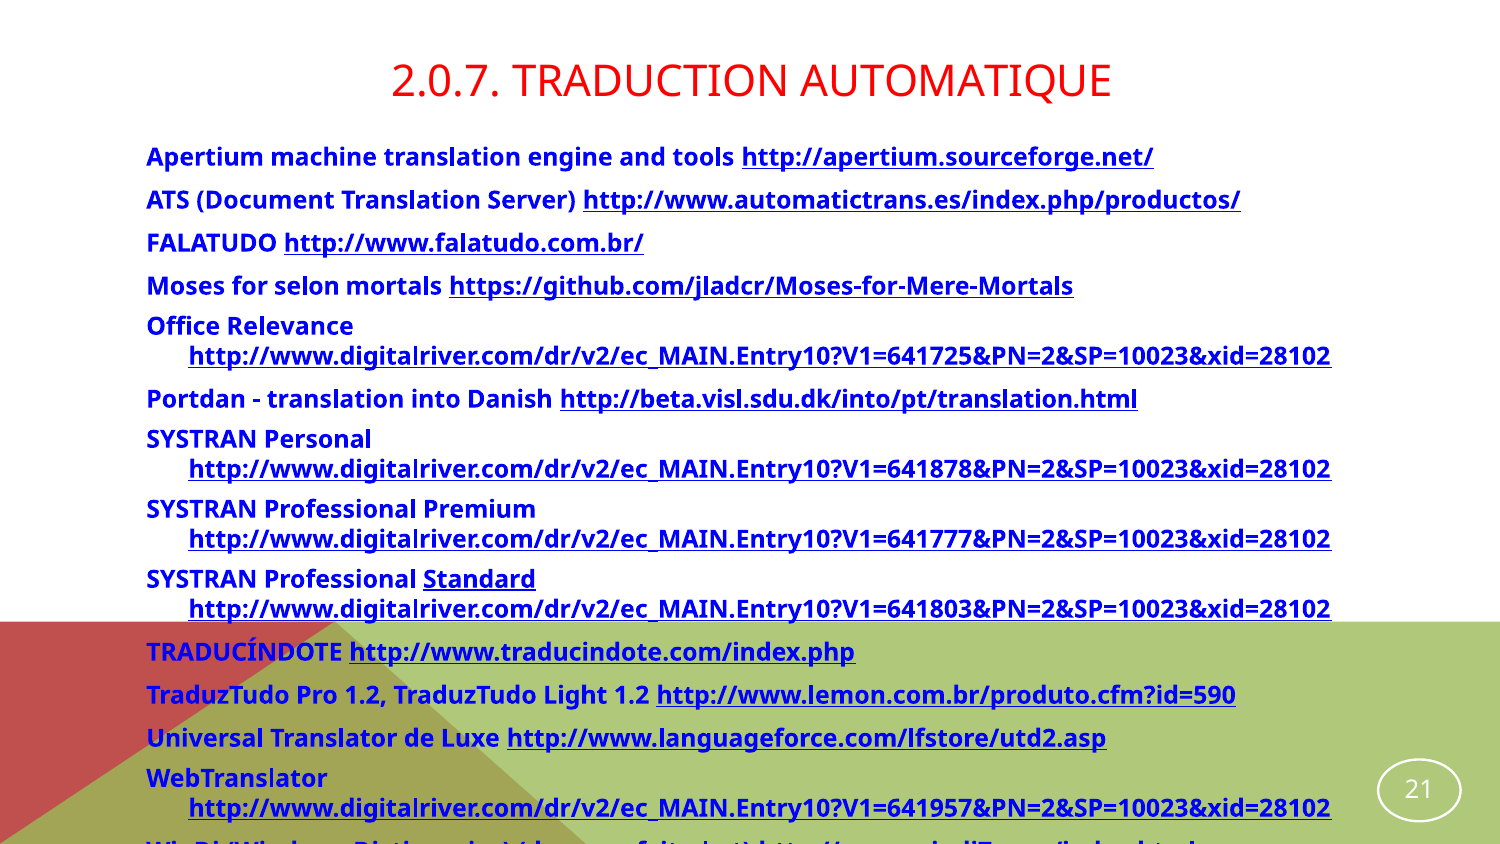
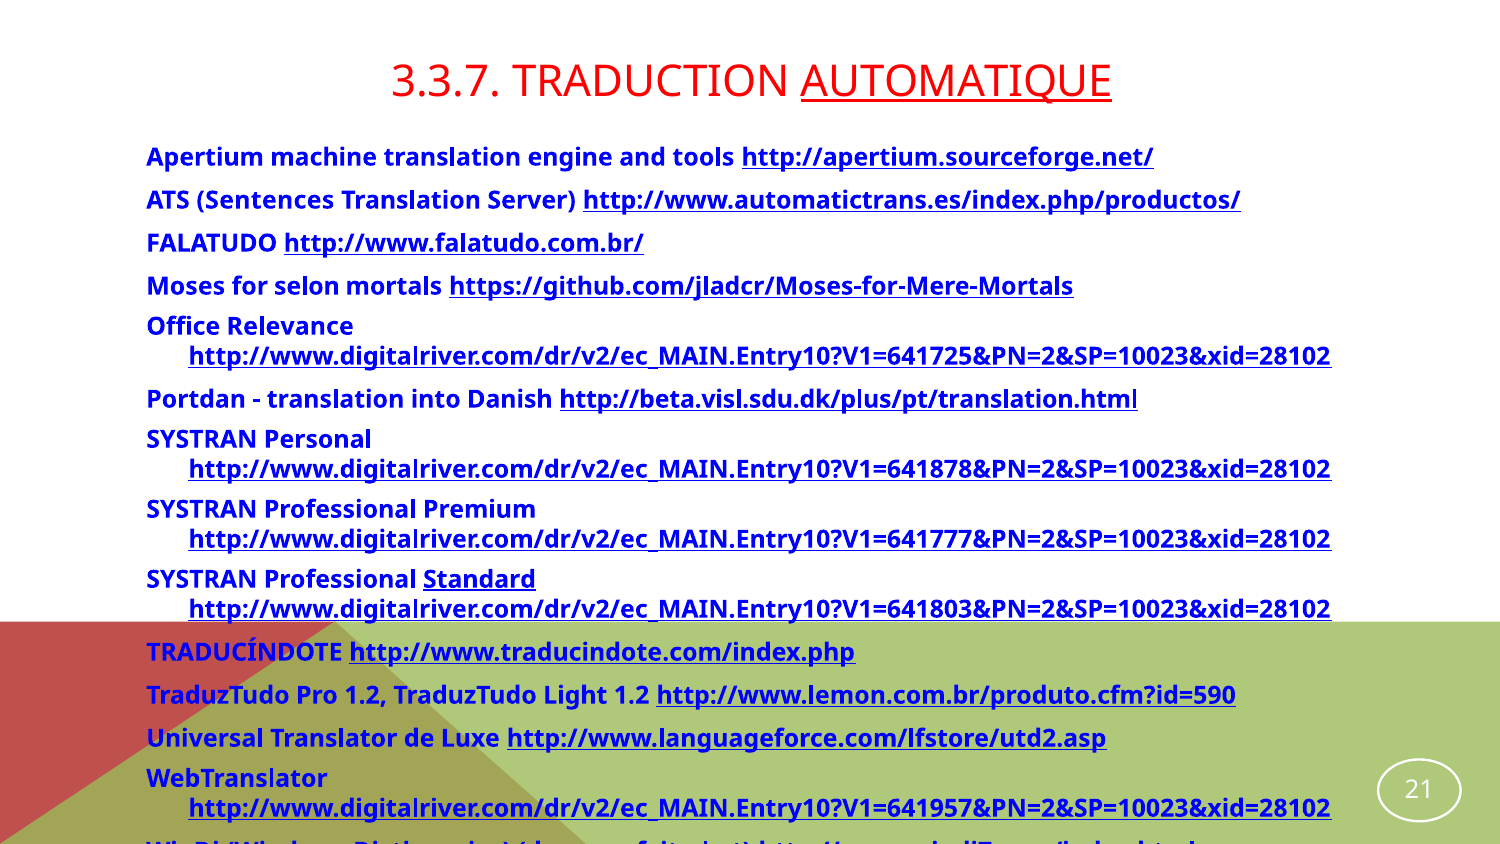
2.0.7: 2.0.7 -> 3.3.7 (446, 82)
AUTOMATIQUE underline: none -> present (957, 82)
Document: Document -> Sentences (265, 200)
http://beta.visl.sdu.dk/into/pt/translation.html: http://beta.visl.sdu.dk/into/pt/translation.html -> http://beta.visl.sdu.dk/plus/pt/translation.html (849, 399)
